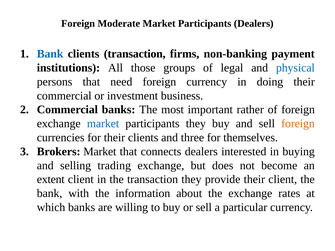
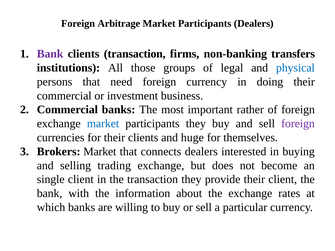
Moderate: Moderate -> Arbitrage (119, 23)
Bank colour: blue -> purple (50, 54)
payment: payment -> transfers (293, 54)
foreign colour: orange -> purple (298, 124)
three: three -> huge (192, 138)
extent: extent -> single (51, 180)
